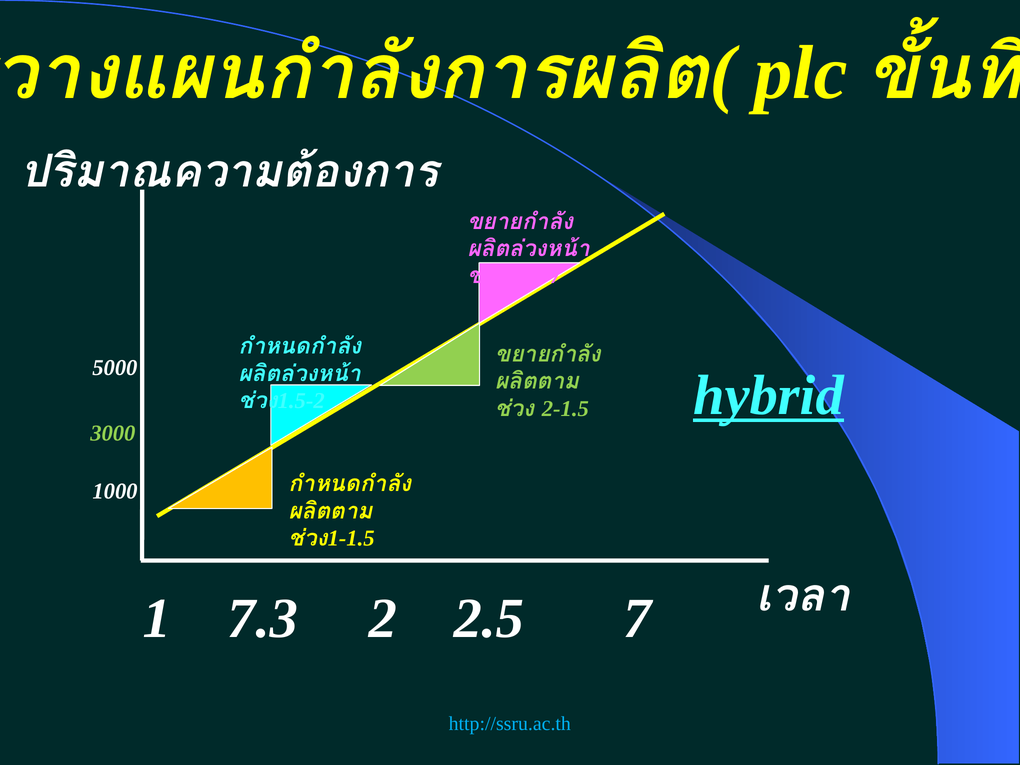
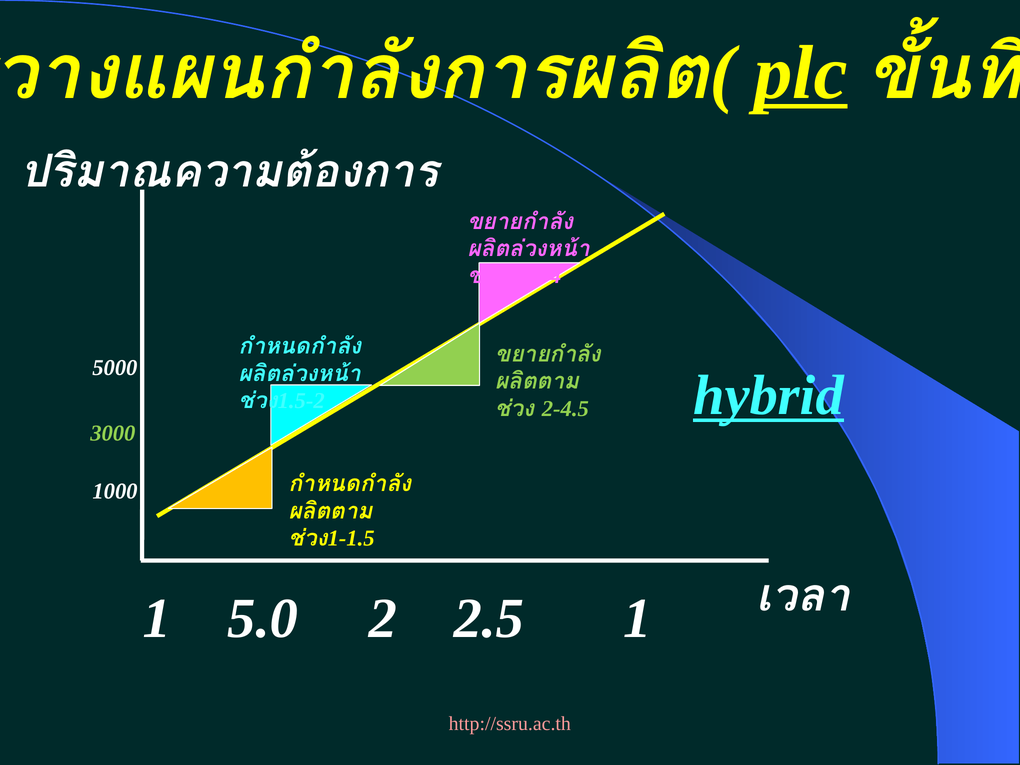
plc underline: none -> present (801, 73)
2.5-7: 2.5-7 -> 2.5-4 (538, 276)
2-1.5: 2-1.5 -> 2-4.5 (565, 409)
7.3: 7.3 -> 5.0 (263, 619)
2.5 7: 7 -> 1 (637, 619)
http://ssru.ac.th colour: light blue -> pink (510, 724)
